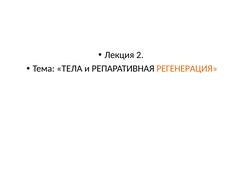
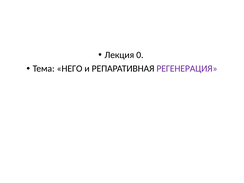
2: 2 -> 0 (140, 55)
ТЕЛА: ТЕЛА -> НЕГО (70, 69)
РЕГЕНЕРАЦИЯ colour: orange -> purple (187, 69)
